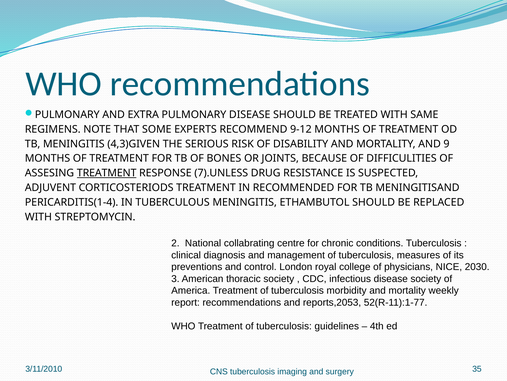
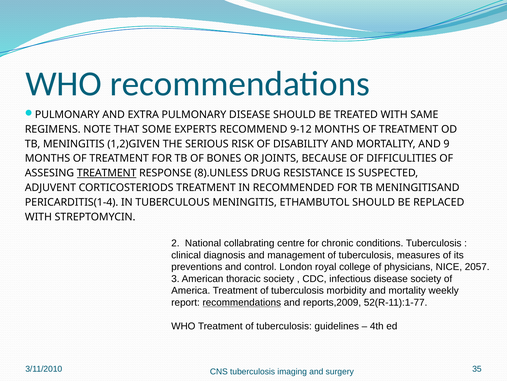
4,3)GIVEN: 4,3)GIVEN -> 1,2)GIVEN (134, 144)
7).UNLESS: 7).UNLESS -> 8).UNLESS (221, 173)
2030: 2030 -> 2057 (477, 266)
recommendations underline: none -> present (242, 302)
reports,2053: reports,2053 -> reports,2009 (332, 302)
